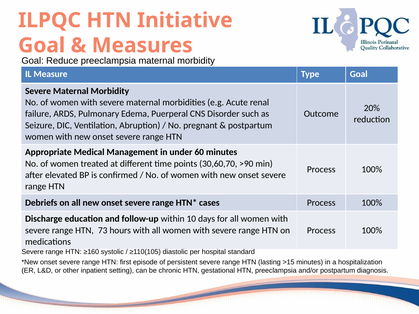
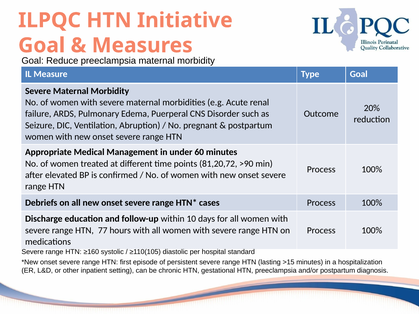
30,60,70: 30,60,70 -> 81,20,72 (218, 164)
73: 73 -> 77 (103, 230)
